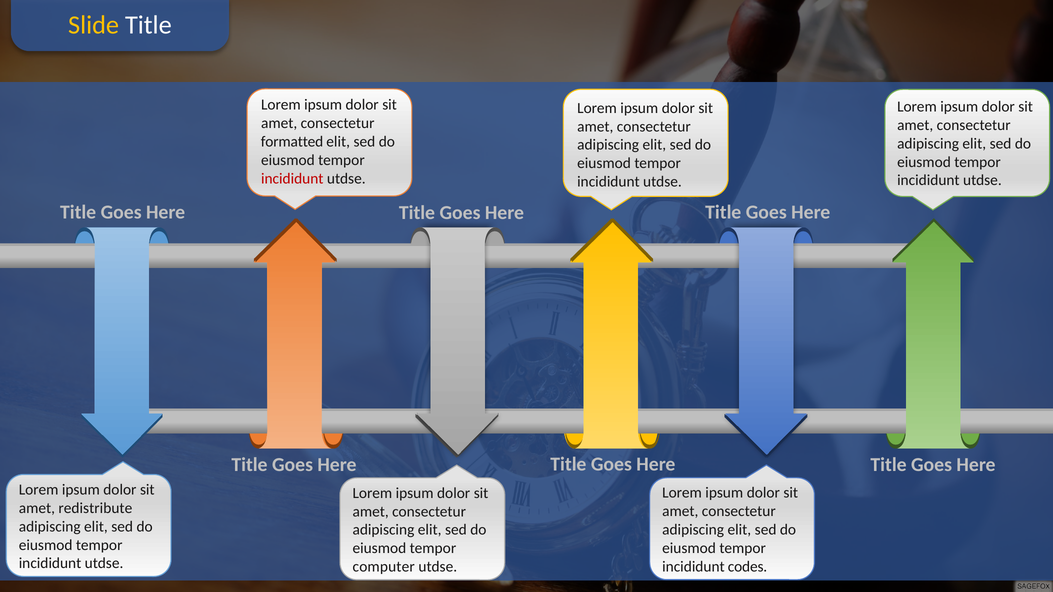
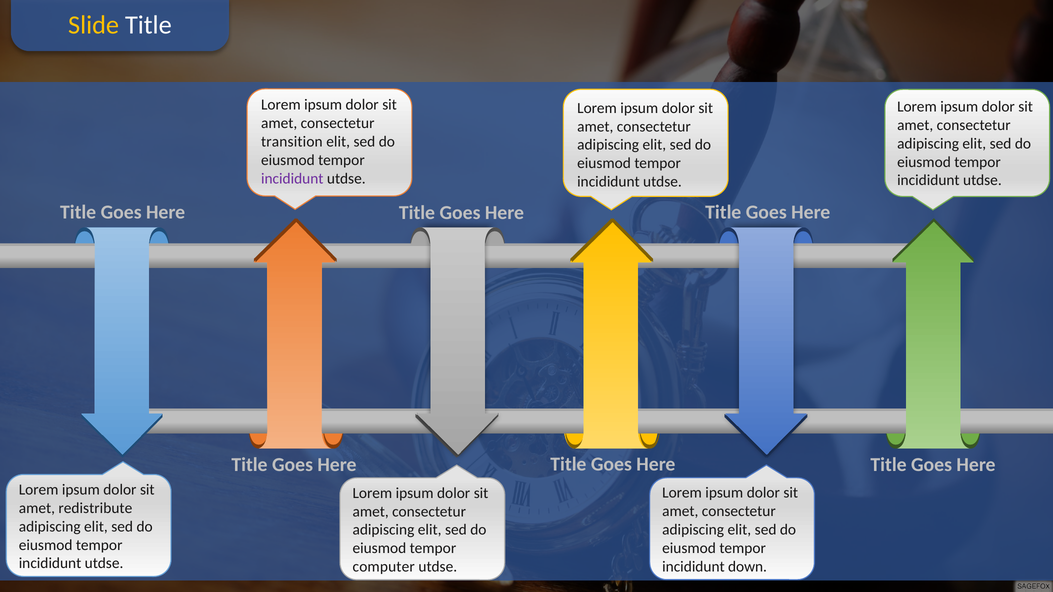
formatted: formatted -> transition (292, 142)
incididunt colour: red -> purple (292, 179)
codes: codes -> down (747, 567)
